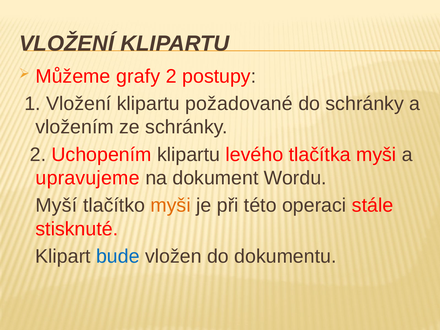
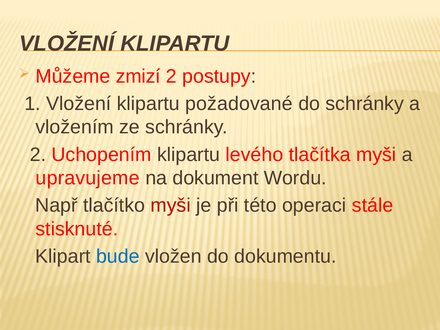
grafy: grafy -> zmizí (138, 76)
Myší: Myší -> Např (56, 205)
myši colour: orange -> red (171, 205)
